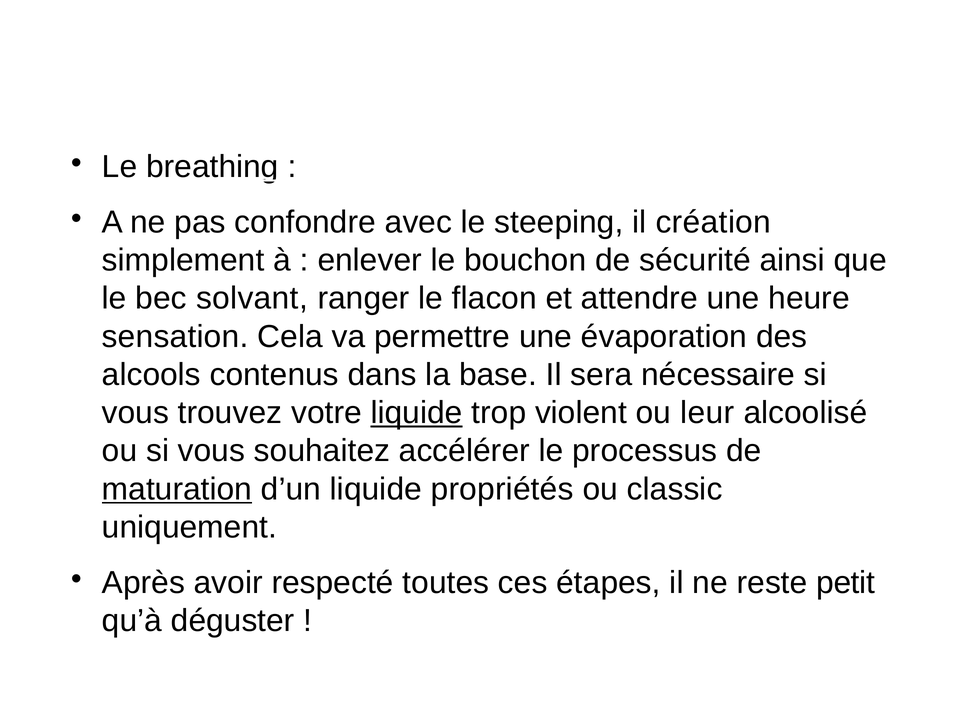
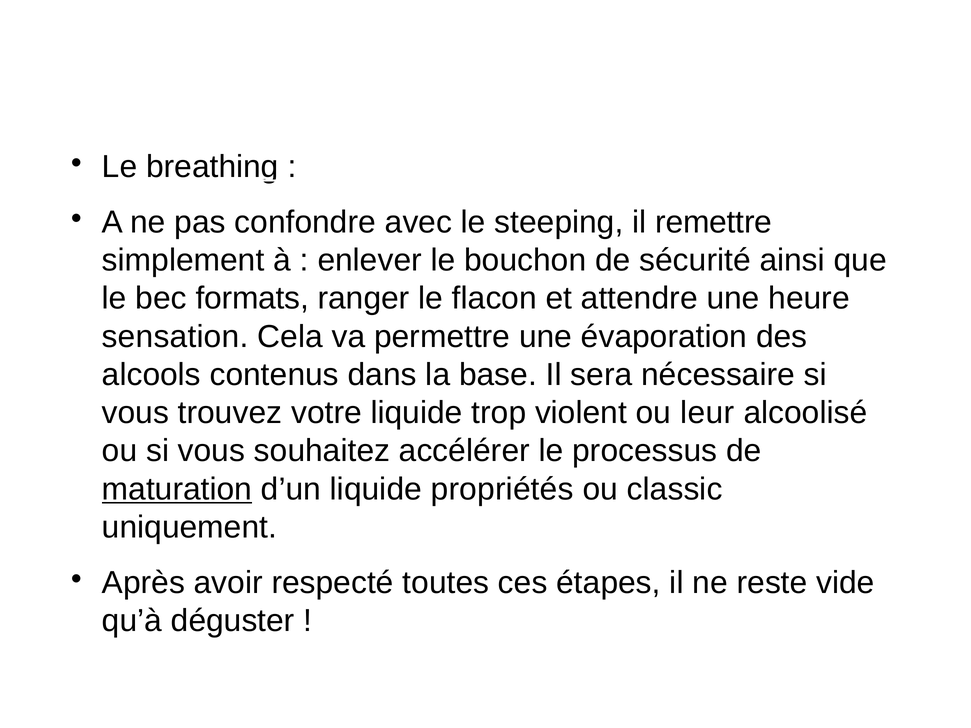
création: création -> remettre (714, 222)
solvant: solvant -> formats (252, 298)
liquide underline: present -> none (417, 413)
petit: petit -> vide (845, 583)
